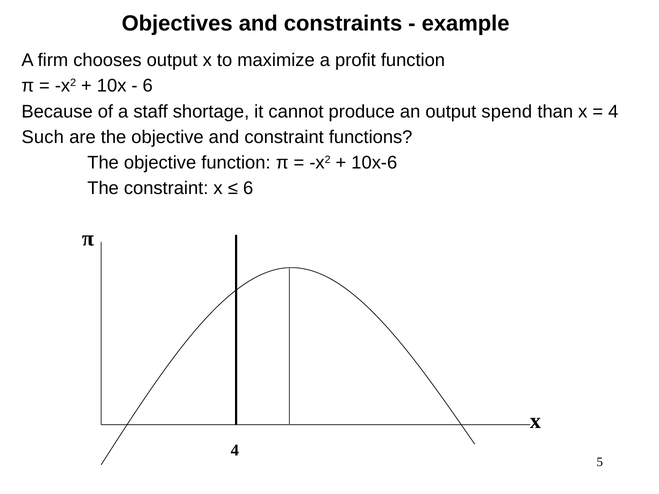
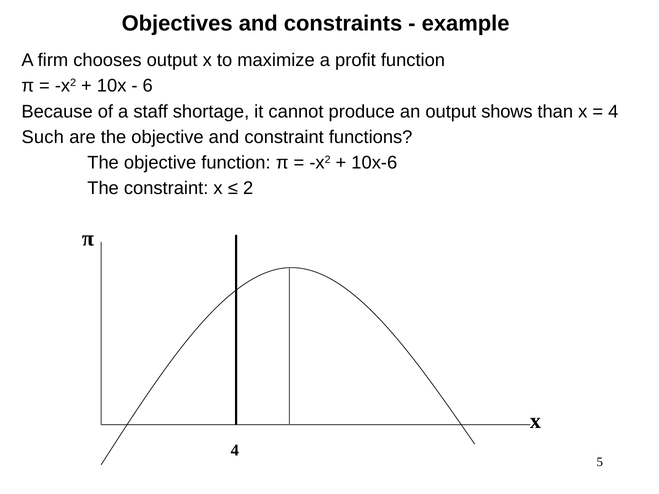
spend: spend -> shows (507, 112)
6: 6 -> 2 (248, 188)
